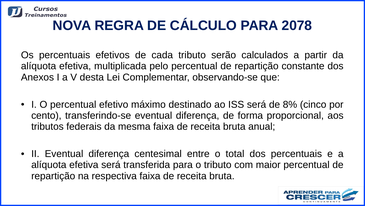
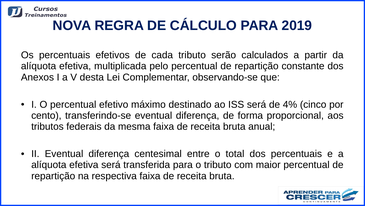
2078: 2078 -> 2019 (297, 26)
8%: 8% -> 4% (290, 104)
